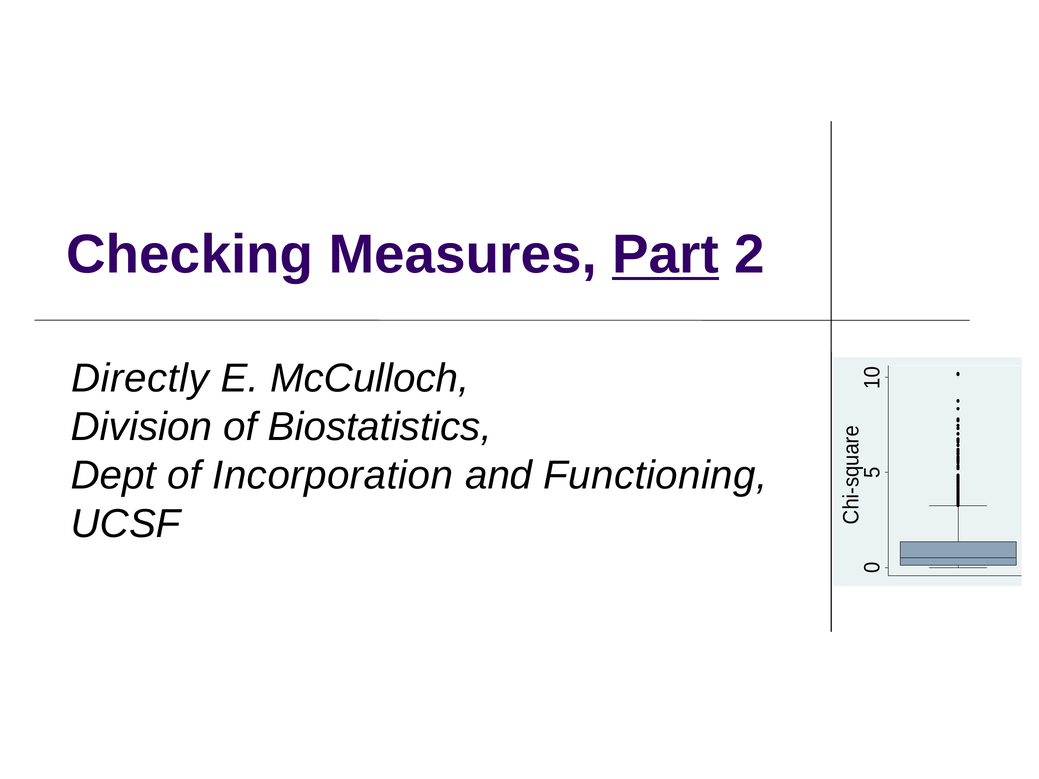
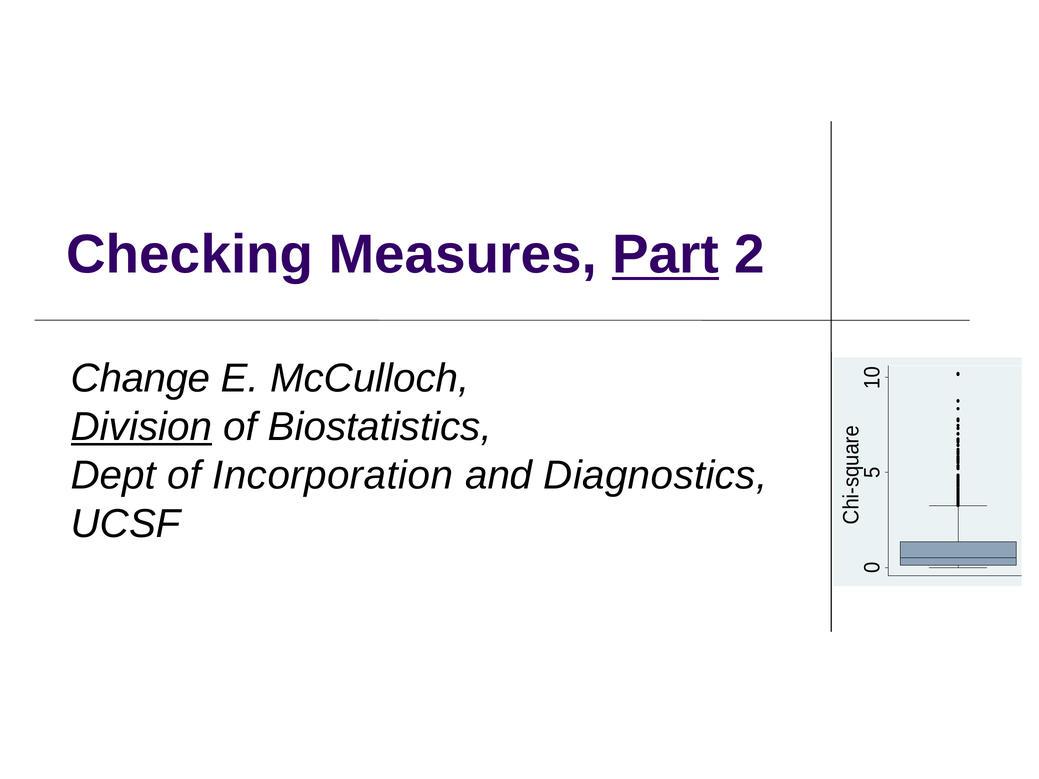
Directly: Directly -> Change (141, 378)
Division underline: none -> present (141, 427)
Functioning: Functioning -> Diagnostics (655, 476)
